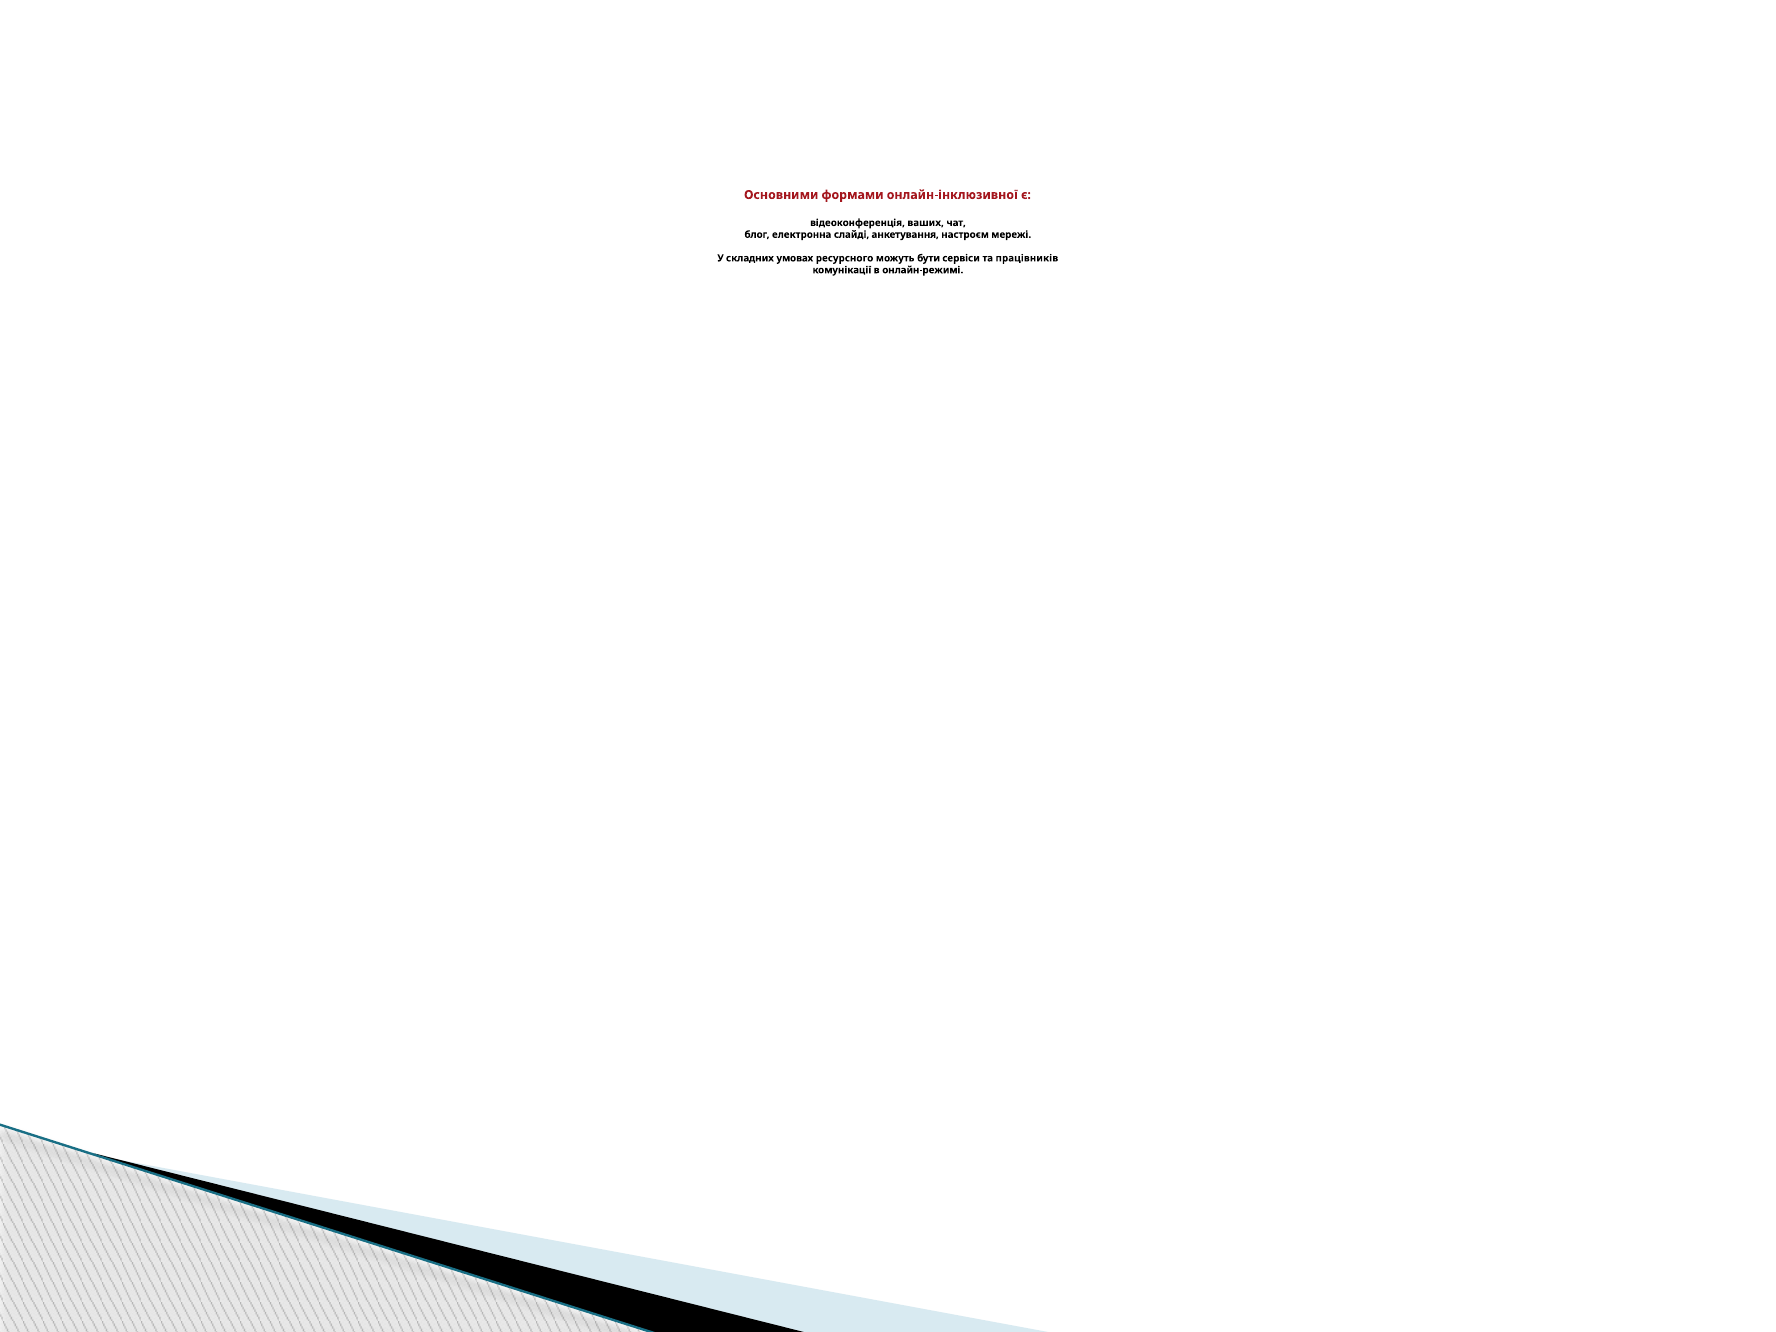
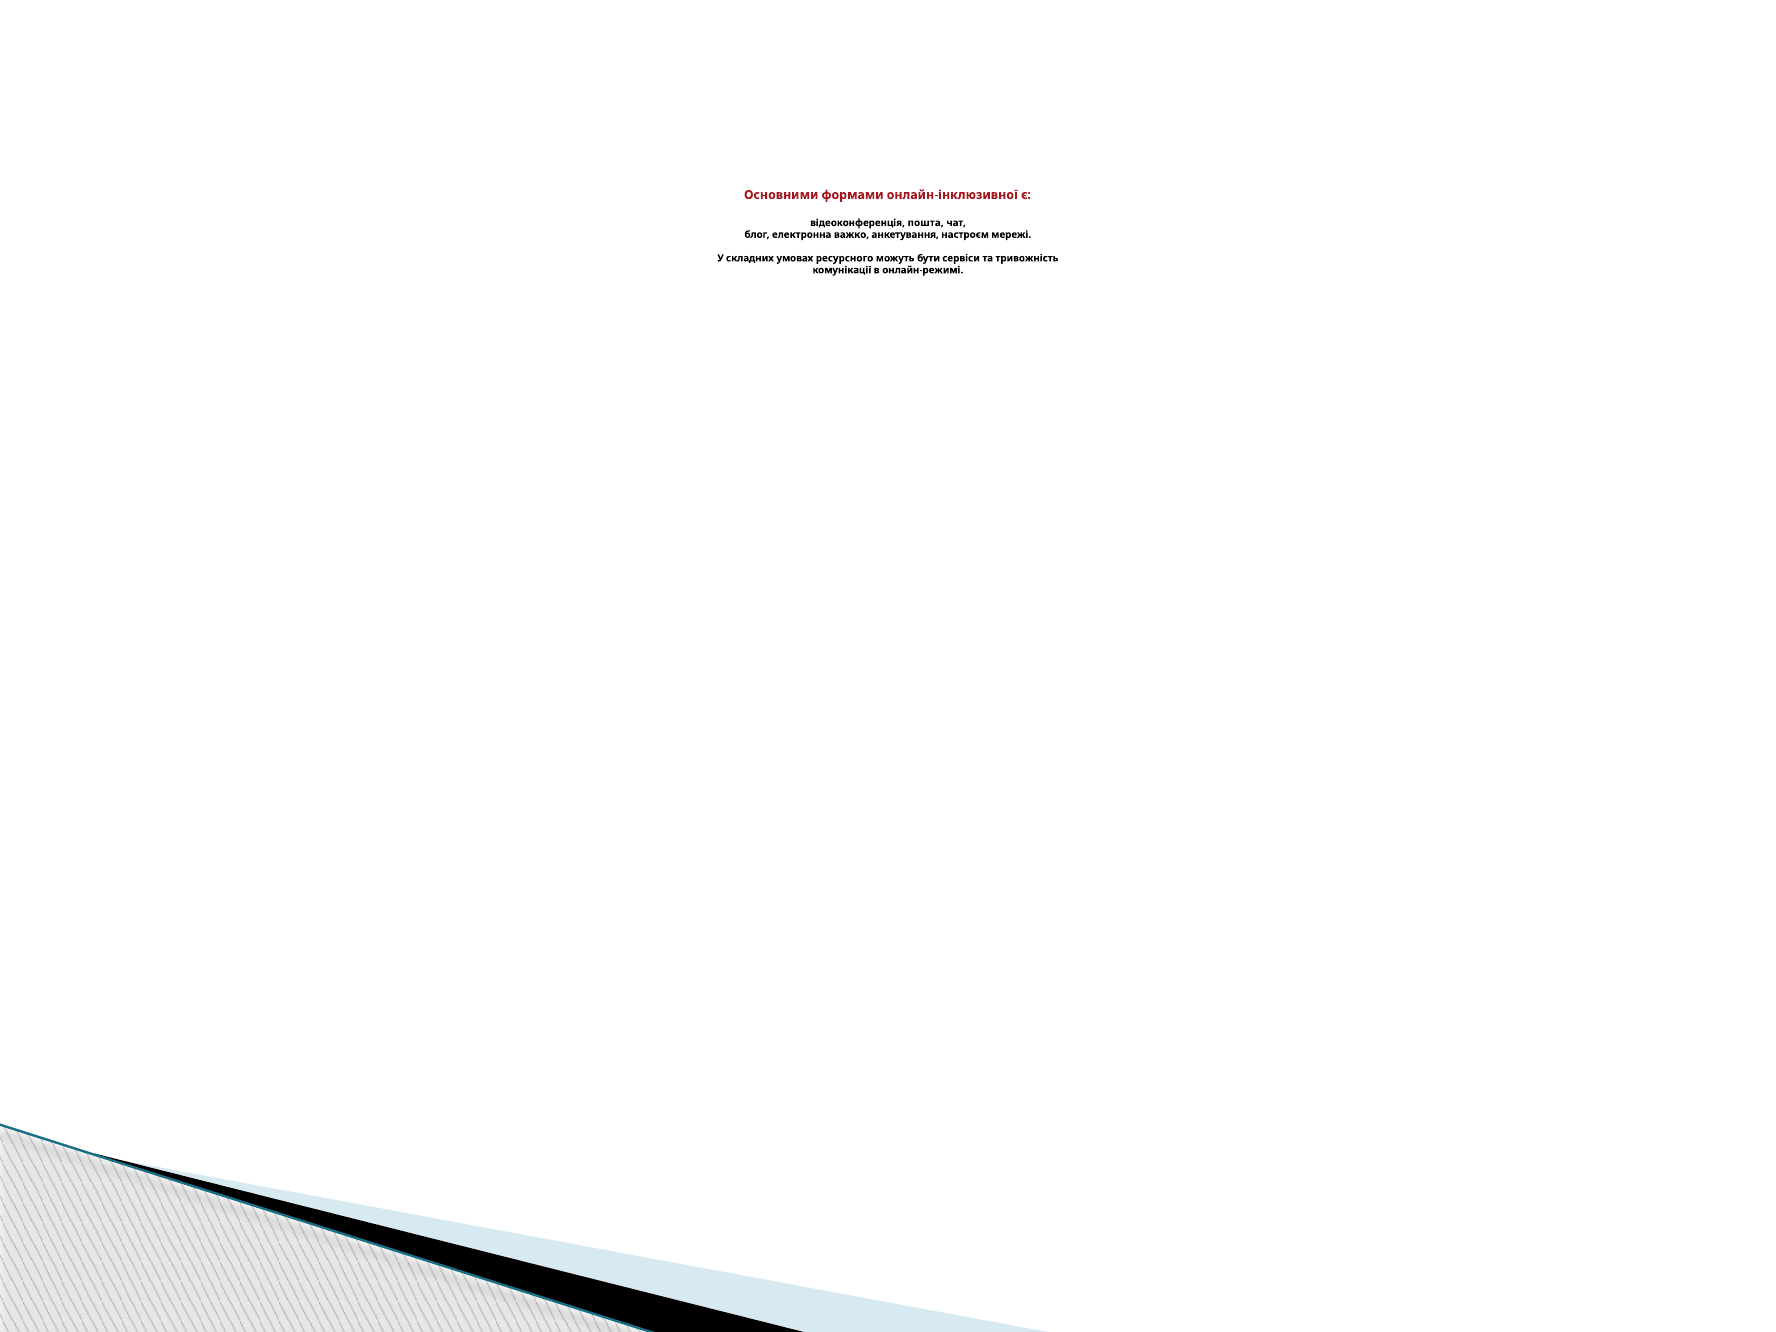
ваших: ваших -> пошта (926, 223)
слайді: слайді -> важко (852, 235)
працівників: працівників -> тривожність (1027, 258)
